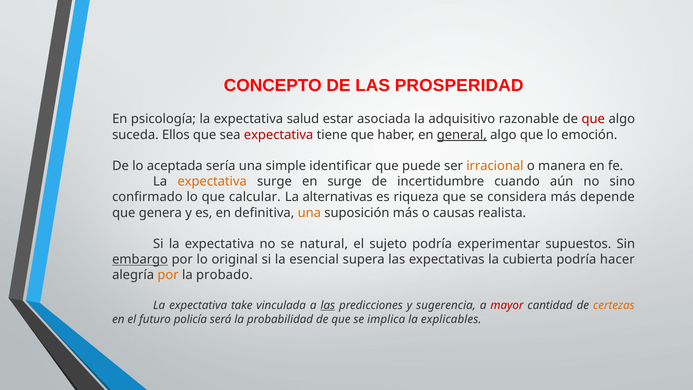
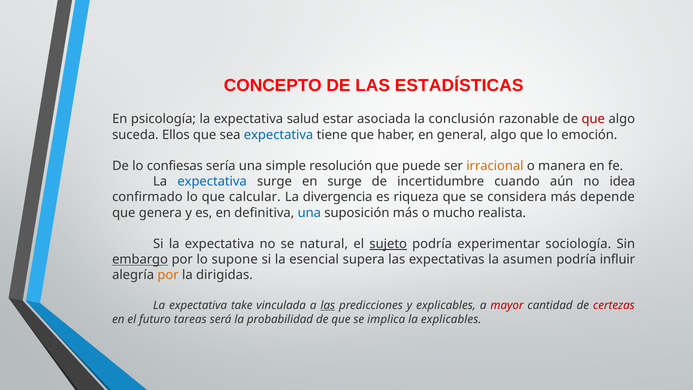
PROSPERIDAD: PROSPERIDAD -> ESTADÍSTICAS (459, 86)
adquisitivo: adquisitivo -> conclusión (462, 119)
expectativa colour: red -> blue (279, 135)
general underline: present -> none (462, 135)
aceptada: aceptada -> confiesas (175, 166)
identificar: identificar -> resolución (341, 166)
expectativa colour: orange -> blue (212, 181)
sino: sino -> idea (622, 181)
alternativas: alternativas -> divergencia (338, 197)
una colour: orange -> blue (309, 213)
causas: causas -> mucho (454, 213)
sujeto underline: none -> present (388, 244)
supuestos: supuestos -> sociología (578, 244)
original: original -> supone (235, 259)
cubierta: cubierta -> asumen (528, 259)
hacer: hacer -> influir (617, 259)
probado: probado -> dirigidas (224, 275)
y sugerencia: sugerencia -> explicables (446, 305)
certezas colour: orange -> red (614, 305)
policía: policía -> tareas (190, 319)
